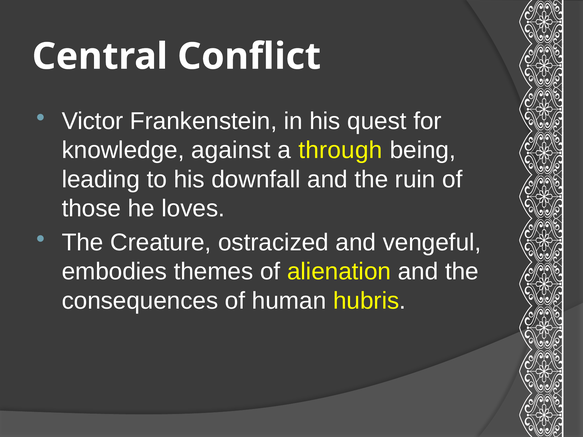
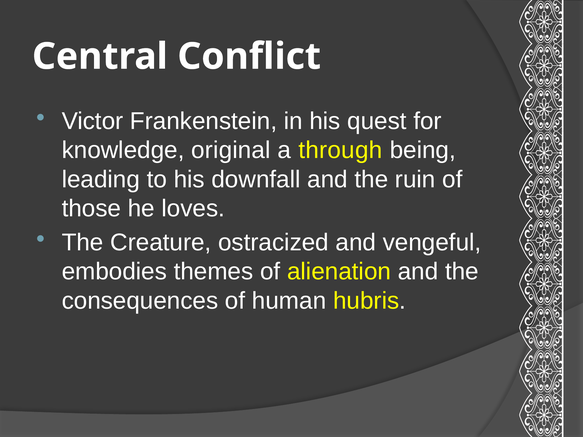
against: against -> original (231, 150)
